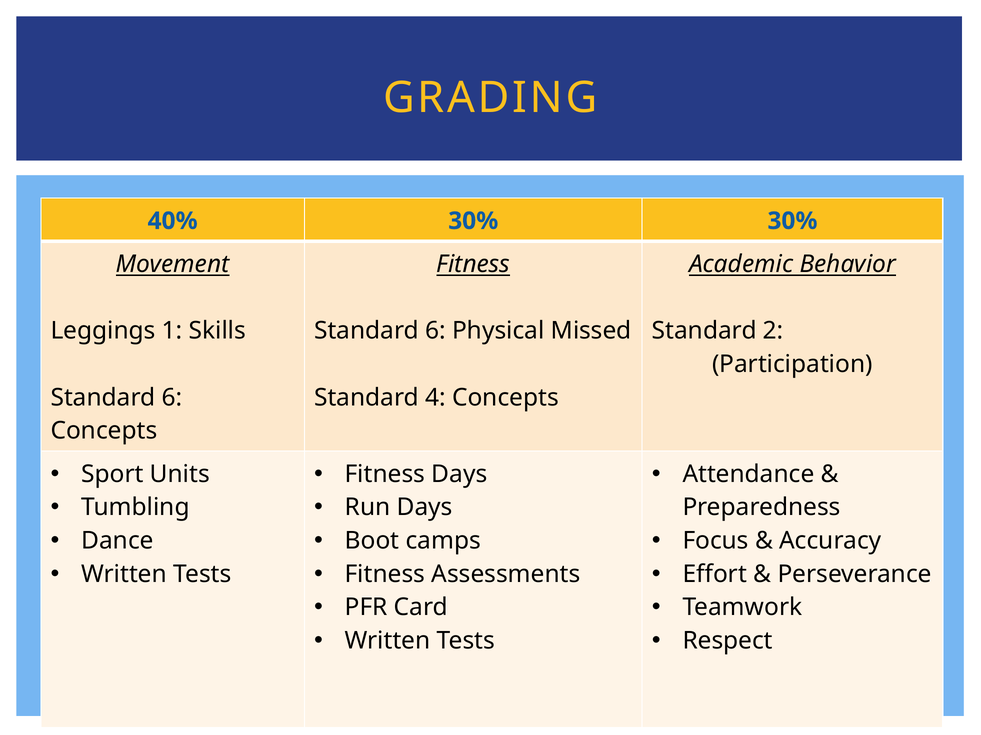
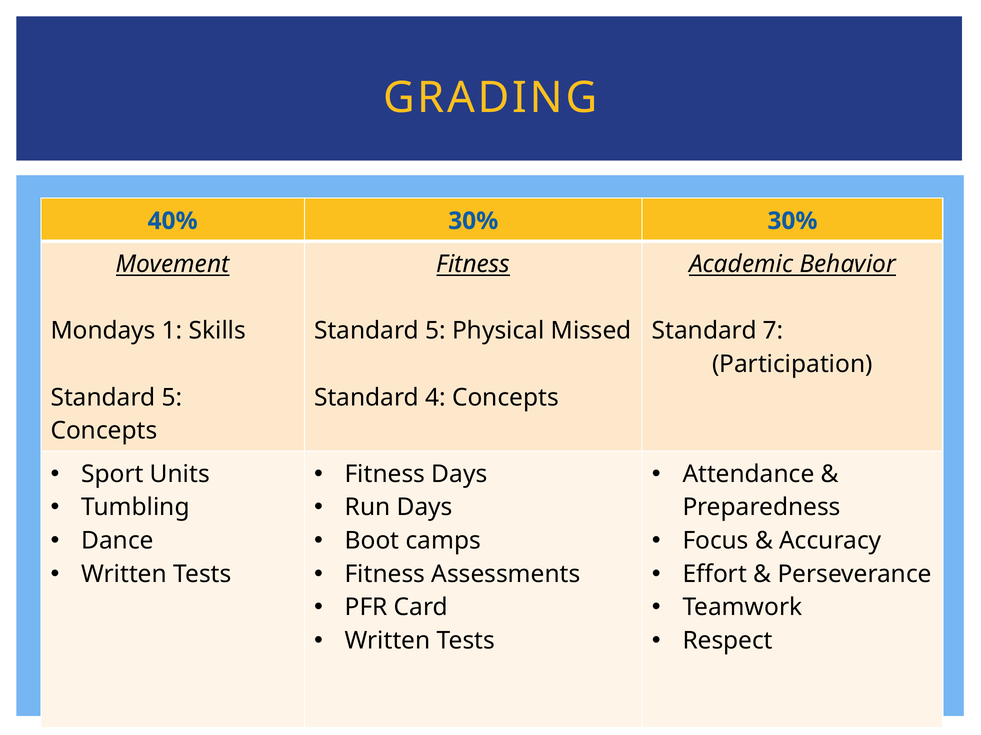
Leggings: Leggings -> Mondays (103, 331)
6: 6 -> 5 (435, 331)
2: 2 -> 7 (773, 331)
6: 6 -> 5 (172, 398)
